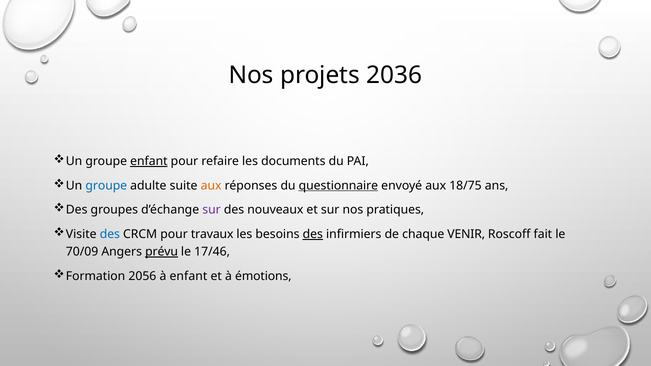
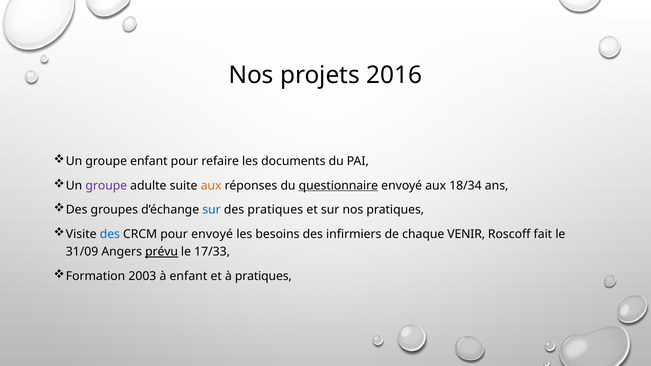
2036: 2036 -> 2016 (394, 75)
enfant underline: present -> none (149, 161)
groupe colour: blue -> purple (106, 186)
18/75: 18/75 -> 18/34 (465, 186)
sur colour: purple -> blue (212, 210)
des nouveaux: nouveaux -> pratiques (275, 210)
pour travaux: travaux -> envoyé (212, 234)
des underline: present -> none (313, 234)
70/09: 70/09 -> 31/09 (82, 252)
17/46: 17/46 -> 17/33 (212, 252)
2056: 2056 -> 2003 (142, 276)
à émotions: émotions -> pratiques (263, 276)
